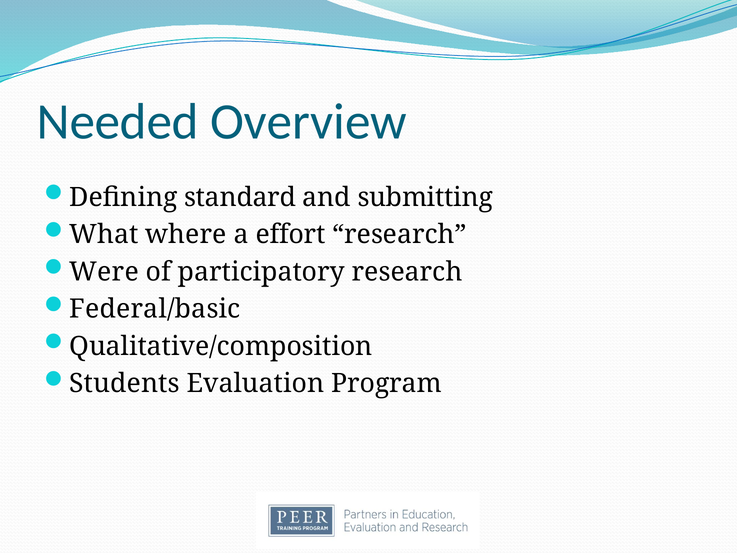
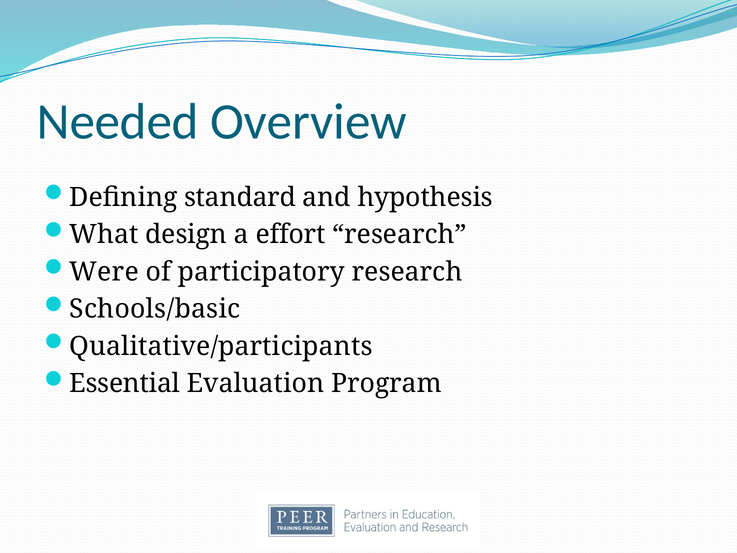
submitting: submitting -> hypothesis (425, 197)
where: where -> design (186, 234)
Federal/basic: Federal/basic -> Schools/basic (155, 309)
Qualitative/composition: Qualitative/composition -> Qualitative/participants (221, 346)
Students: Students -> Essential (125, 383)
